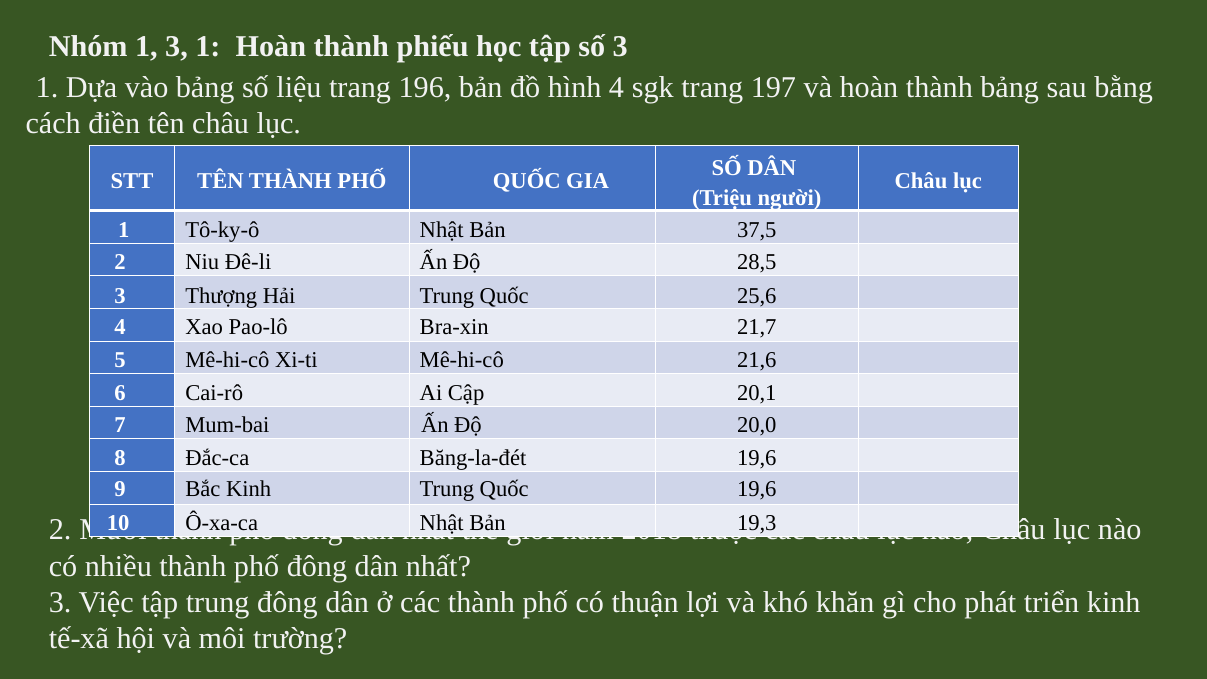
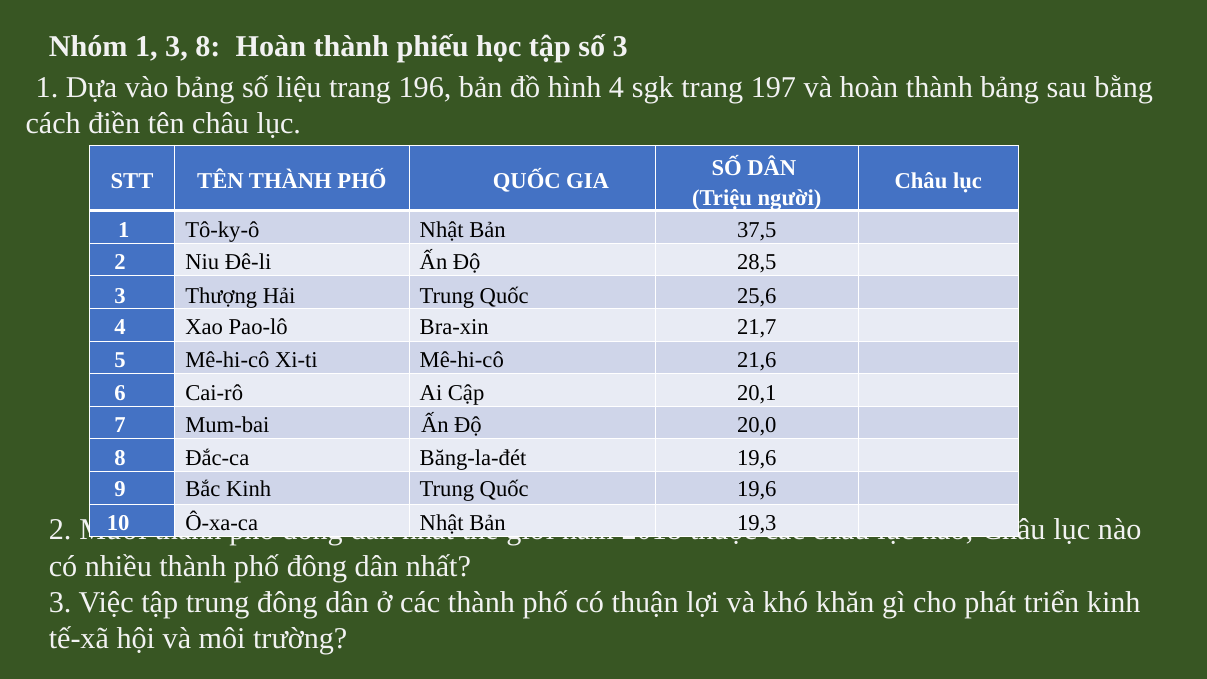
3 1: 1 -> 8 (208, 47)
